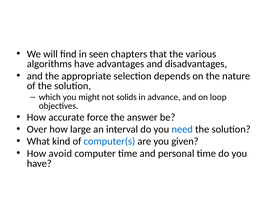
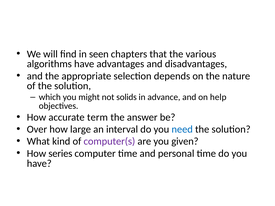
loop: loop -> help (218, 97)
force: force -> term (97, 117)
computer(s colour: blue -> purple (109, 142)
avoid: avoid -> series (60, 154)
